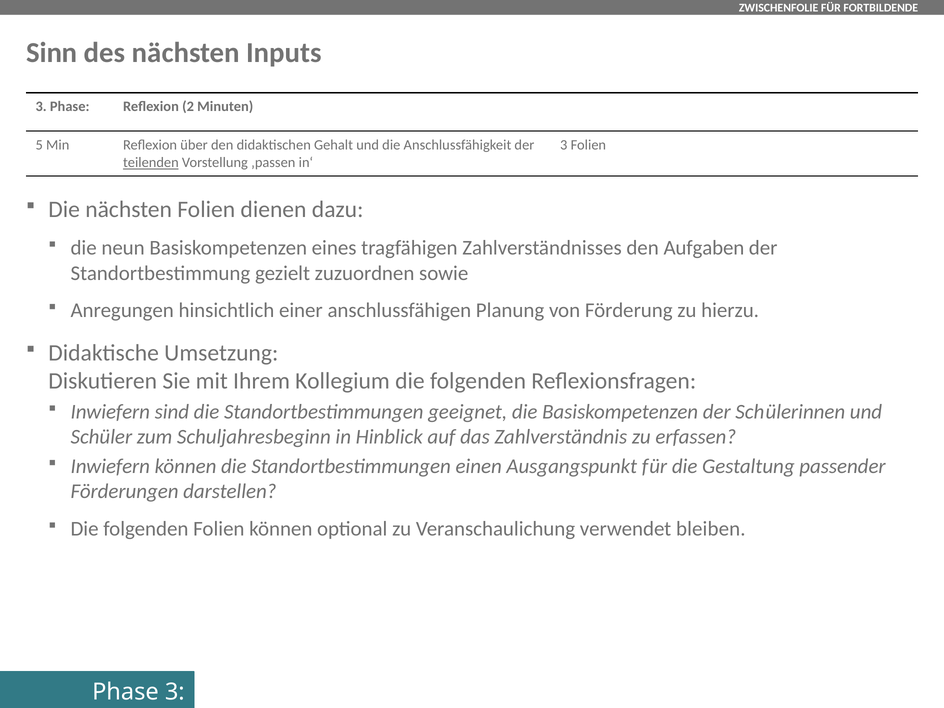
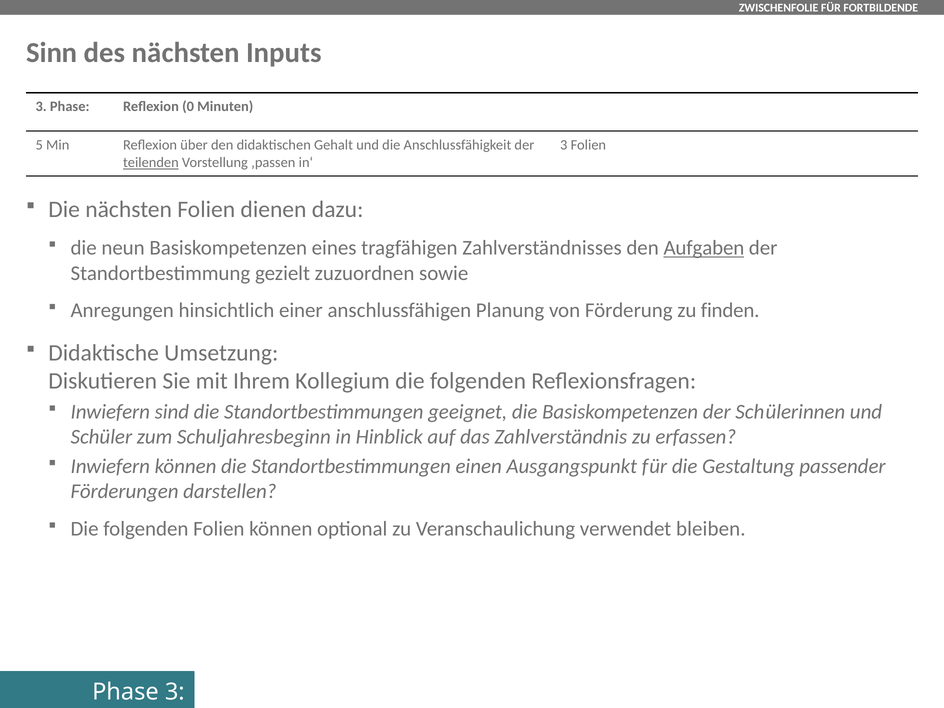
2: 2 -> 0 (188, 107)
Aufgaben underline: none -> present (704, 248)
hierzu: hierzu -> finden (730, 310)
